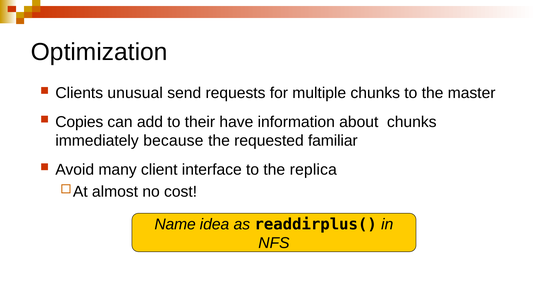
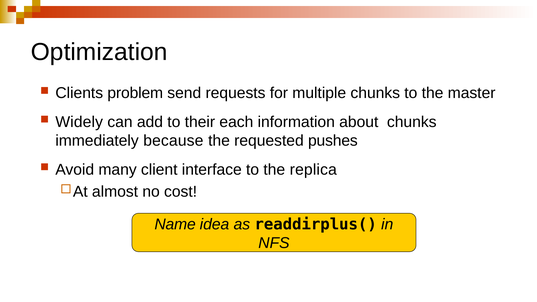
unusual: unusual -> problem (135, 93)
Copies: Copies -> Widely (79, 122)
have: have -> each (236, 122)
familiar: familiar -> pushes (333, 141)
